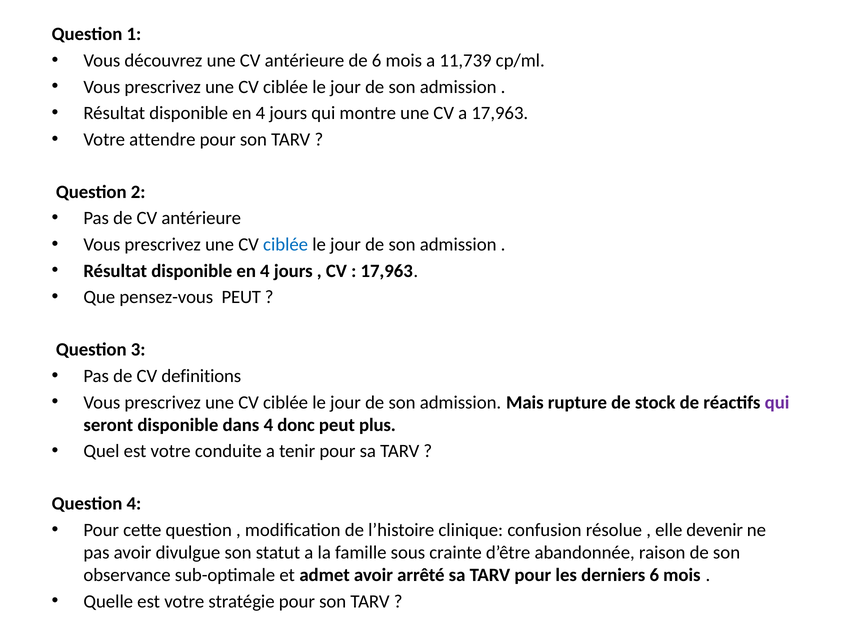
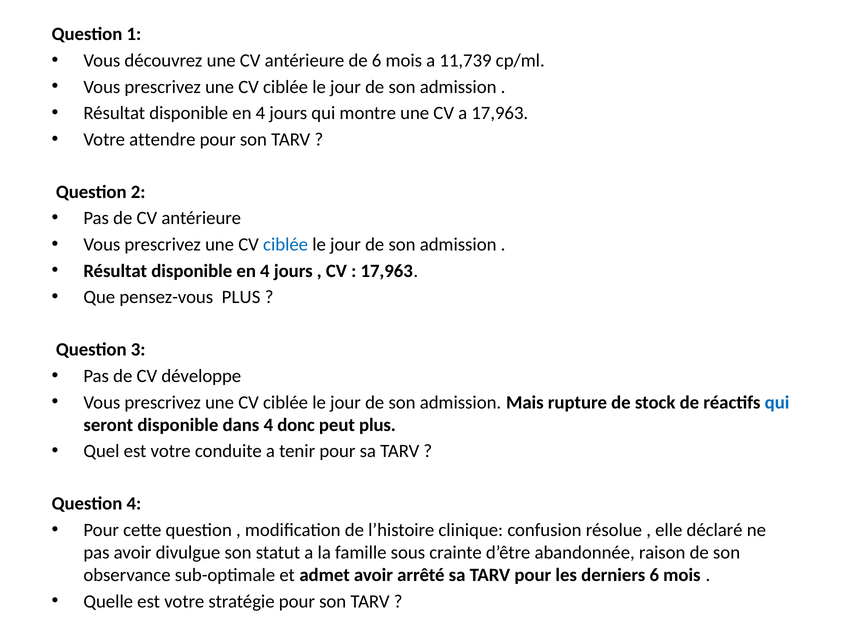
pensez-vous PEUT: PEUT -> PLUS (241, 297)
definitions: definitions -> développe (201, 376)
qui colour: purple -> blue (777, 403)
devenir: devenir -> déclaré (715, 530)
